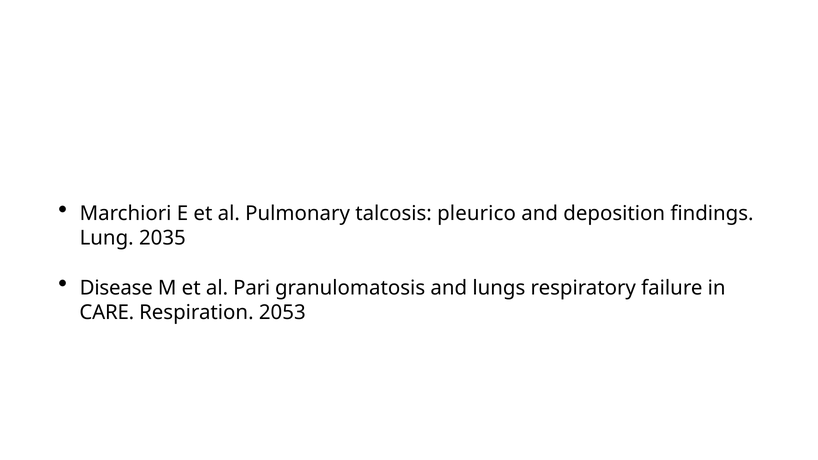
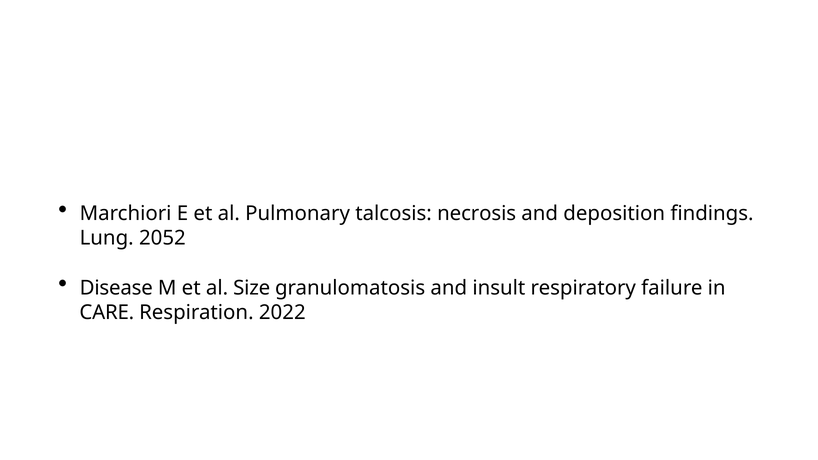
pleurico: pleurico -> necrosis (477, 214)
2035: 2035 -> 2052 (162, 238)
Pari: Pari -> Size (252, 288)
lungs: lungs -> insult (499, 288)
2053: 2053 -> 2022 (282, 312)
